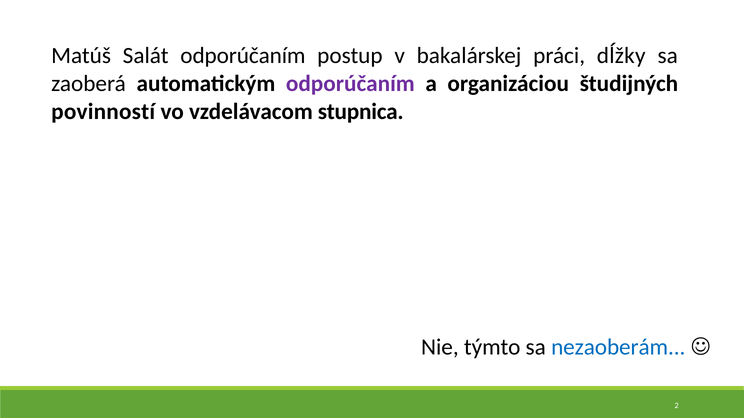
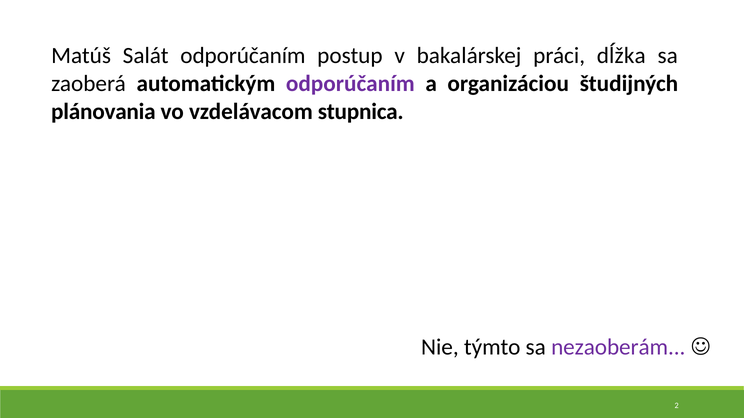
dĺžky: dĺžky -> dĺžka (621, 56)
povinností: povinností -> plánovania (103, 112)
nezaoberám colour: blue -> purple (618, 348)
